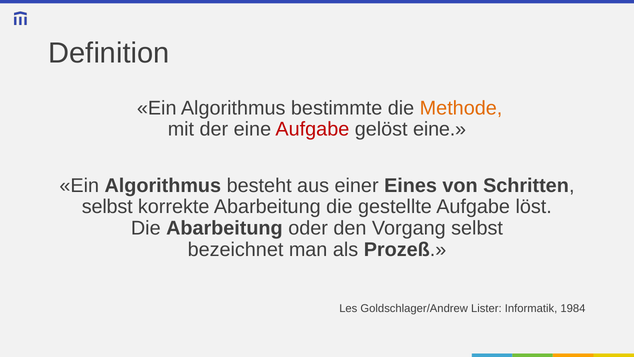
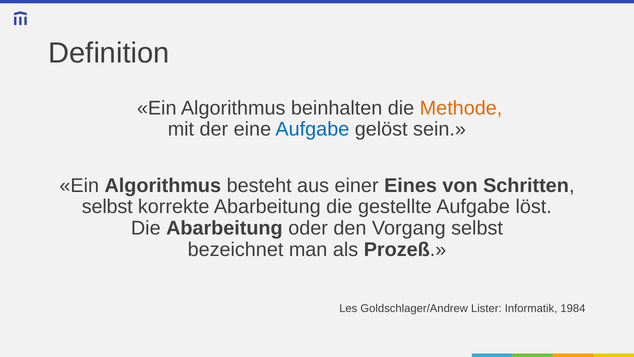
bestimmte: bestimmte -> beinhalten (337, 108)
Aufgabe colour: red -> blue (312, 129)
gelöst eine: eine -> sein (440, 129)
